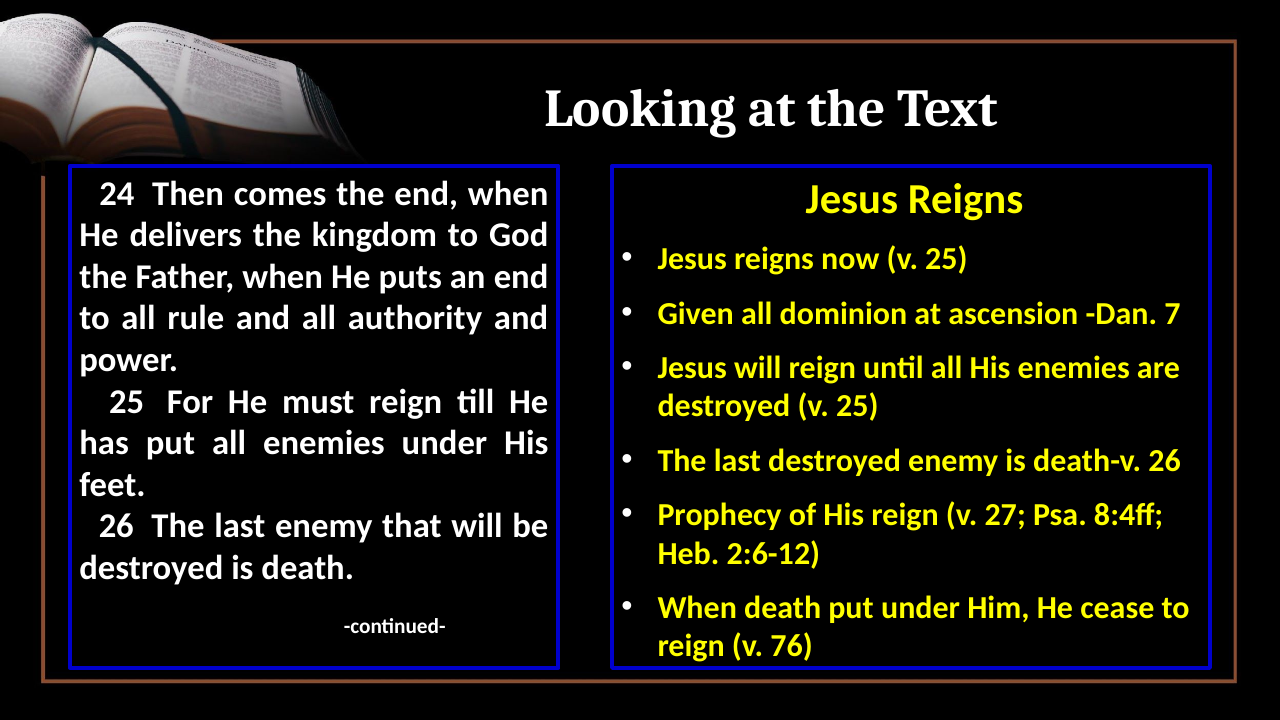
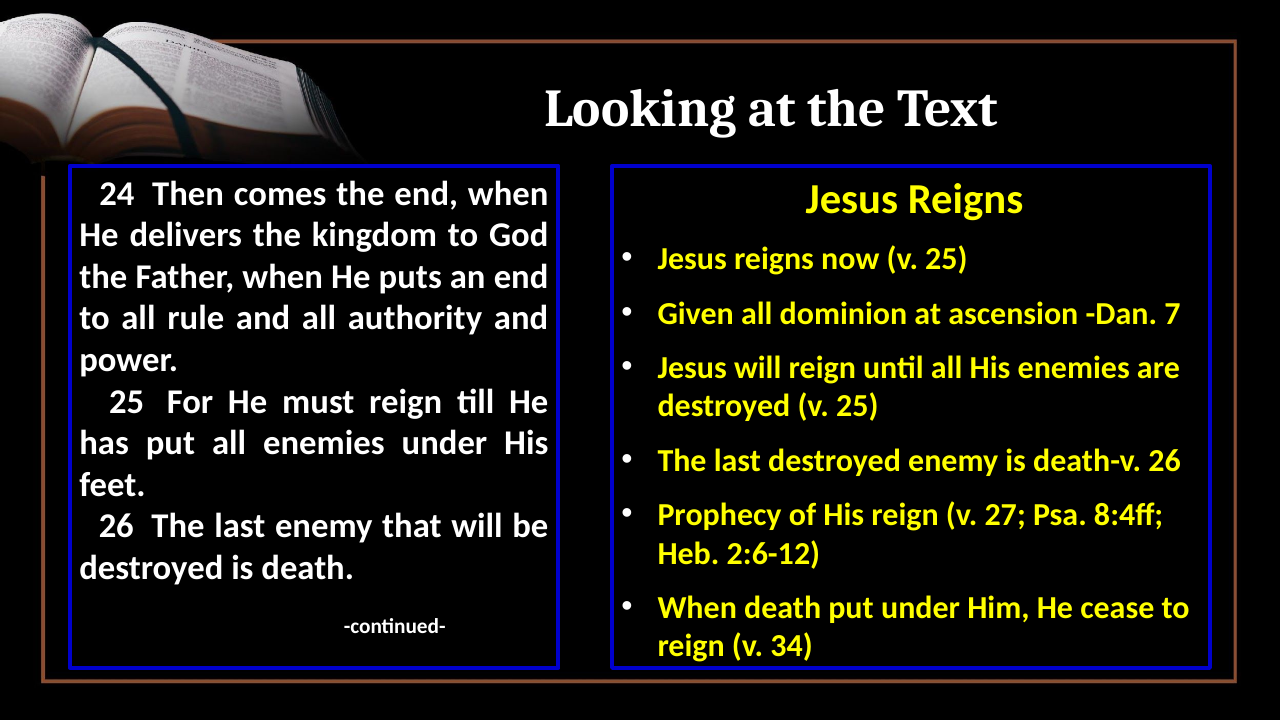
76: 76 -> 34 (792, 646)
